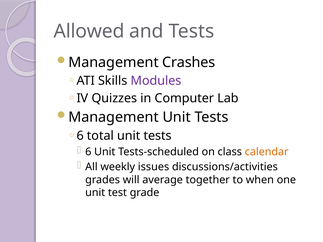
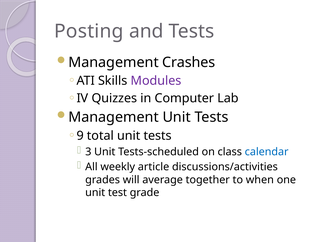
Allowed: Allowed -> Posting (89, 31)
6: 6 -> 9 (80, 136)
6: 6 -> 3 (88, 152)
calendar colour: orange -> blue (267, 152)
issues: issues -> article (154, 167)
